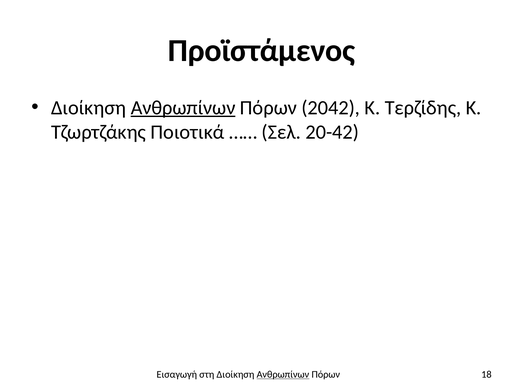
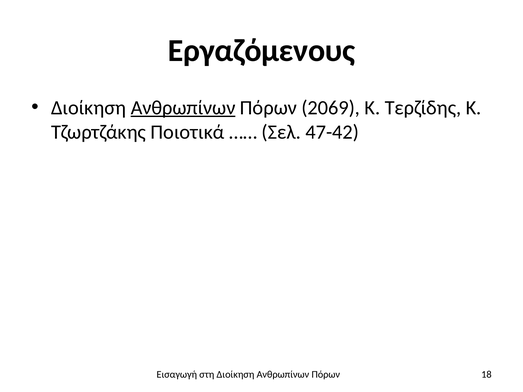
Προϊστάμενος: Προϊστάμενος -> Εργαζόμενους (262, 51)
2042: 2042 -> 2069 (331, 108)
20-42: 20-42 -> 47-42 (332, 132)
Ανθρωπίνων underline: present -> none (283, 375)
